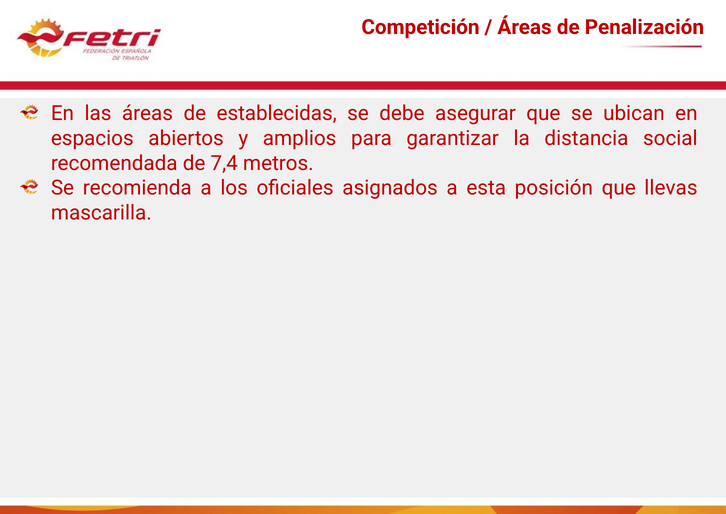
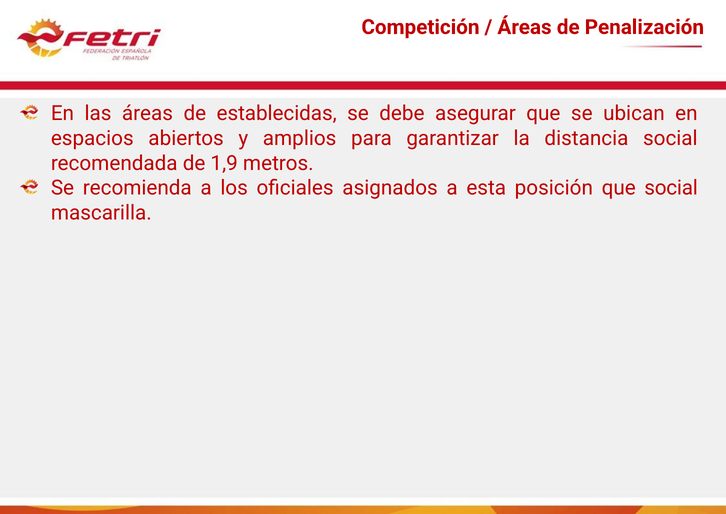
7,4: 7,4 -> 1,9 (224, 163)
que llevas: llevas -> social (671, 188)
